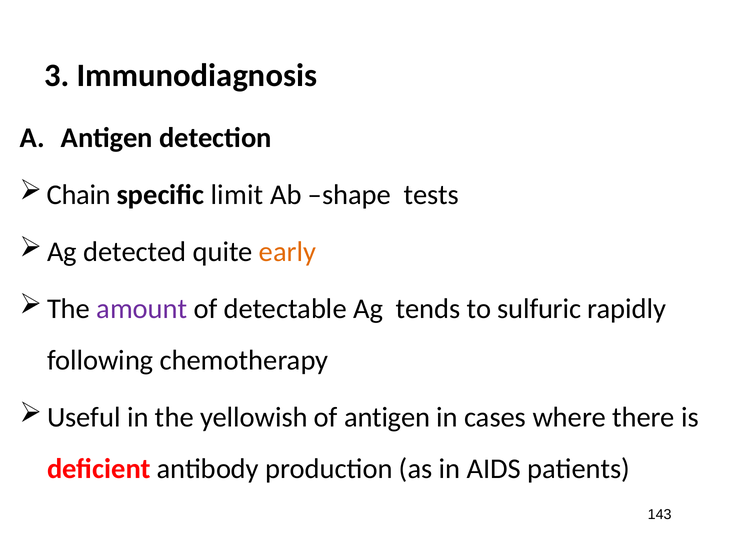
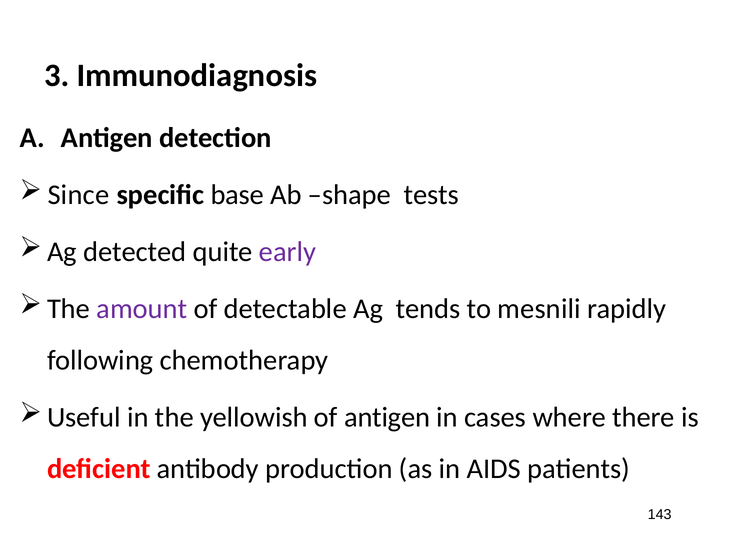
Chain: Chain -> Since (79, 195)
limit: limit -> base (237, 195)
early colour: orange -> purple (288, 252)
sulfuric: sulfuric -> mesnili (539, 309)
